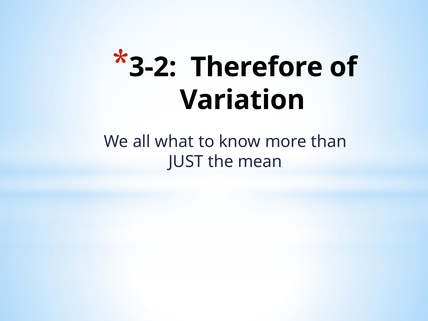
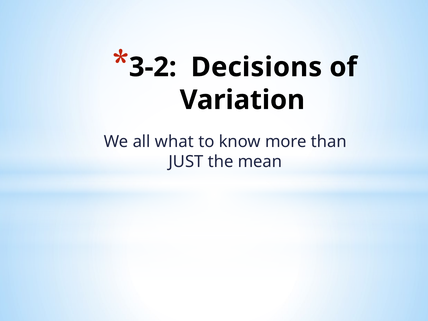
Therefore: Therefore -> Decisions (256, 67)
